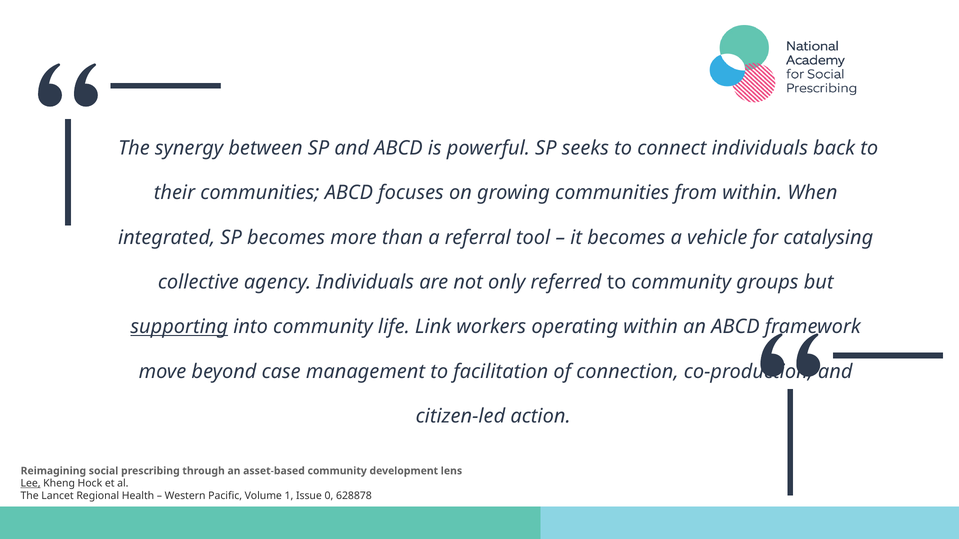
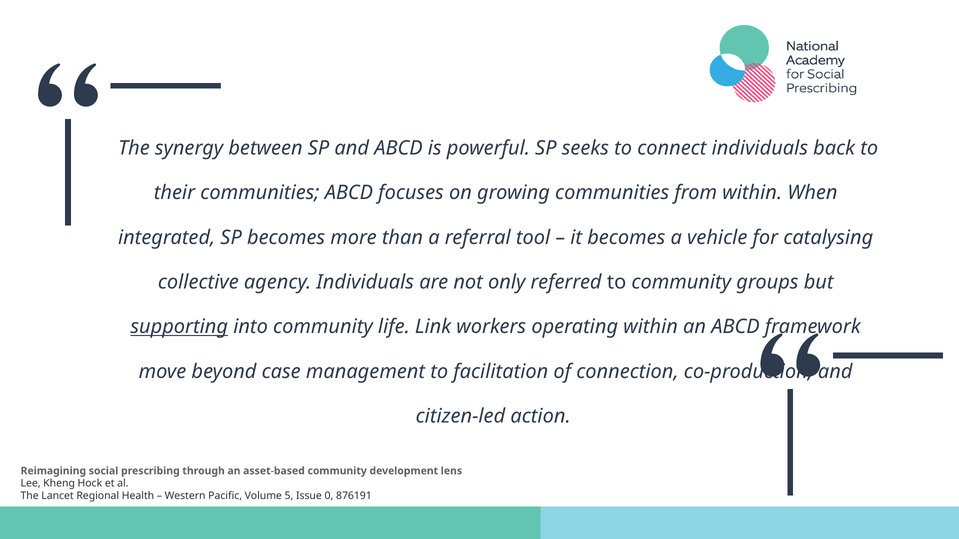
Lee underline: present -> none (31, 484)
1: 1 -> 5 (289, 496)
628878: 628878 -> 876191 (354, 496)
